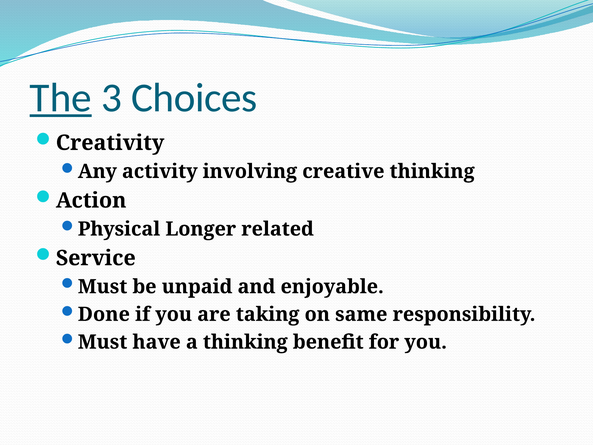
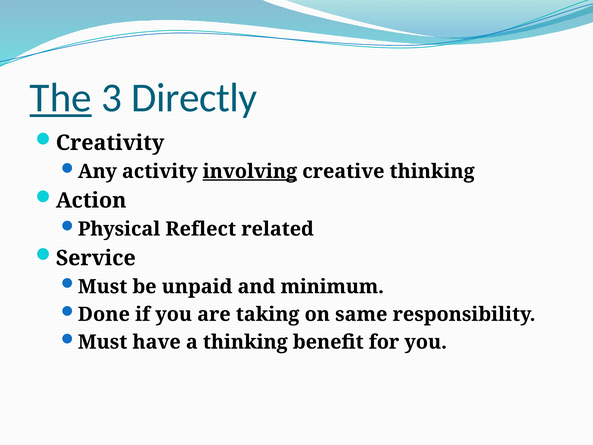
Choices: Choices -> Directly (194, 98)
involving underline: none -> present (250, 171)
Longer: Longer -> Reflect (201, 229)
enjoyable: enjoyable -> minimum (332, 287)
